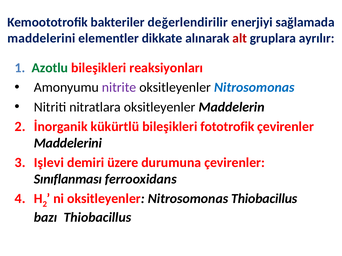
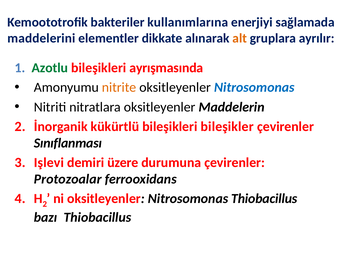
değerlendirilir: değerlendirilir -> kullanımlarına (188, 22)
alt colour: red -> orange (240, 38)
reaksiyonları: reaksiyonları -> ayrışmasında (166, 68)
nitrite colour: purple -> orange (119, 88)
fototrofik: fototrofik -> bileşikler (227, 127)
Maddelerini: Maddelerini -> Sınıflanması (68, 143)
Sınıflanması: Sınıflanması -> Protozoalar (68, 179)
